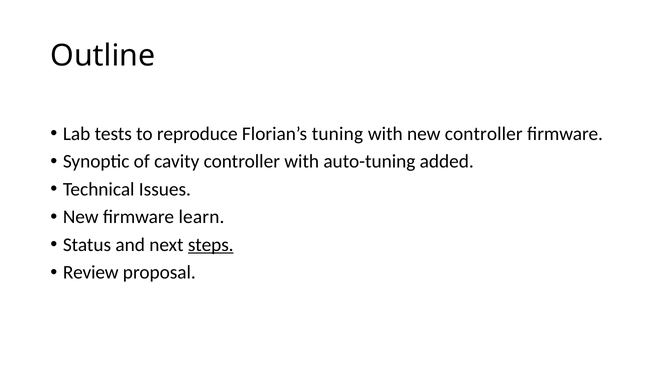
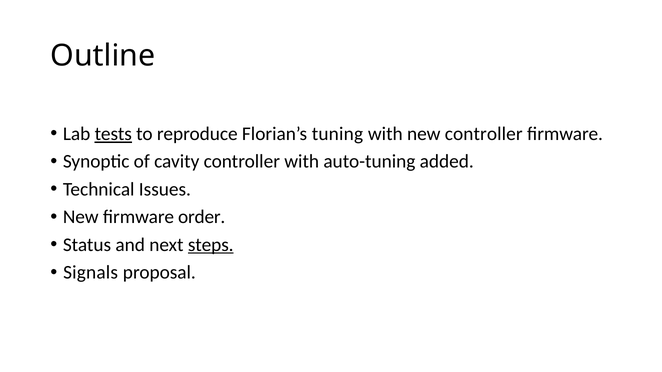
tests underline: none -> present (113, 134)
learn: learn -> order (202, 217)
Review: Review -> Signals (91, 273)
